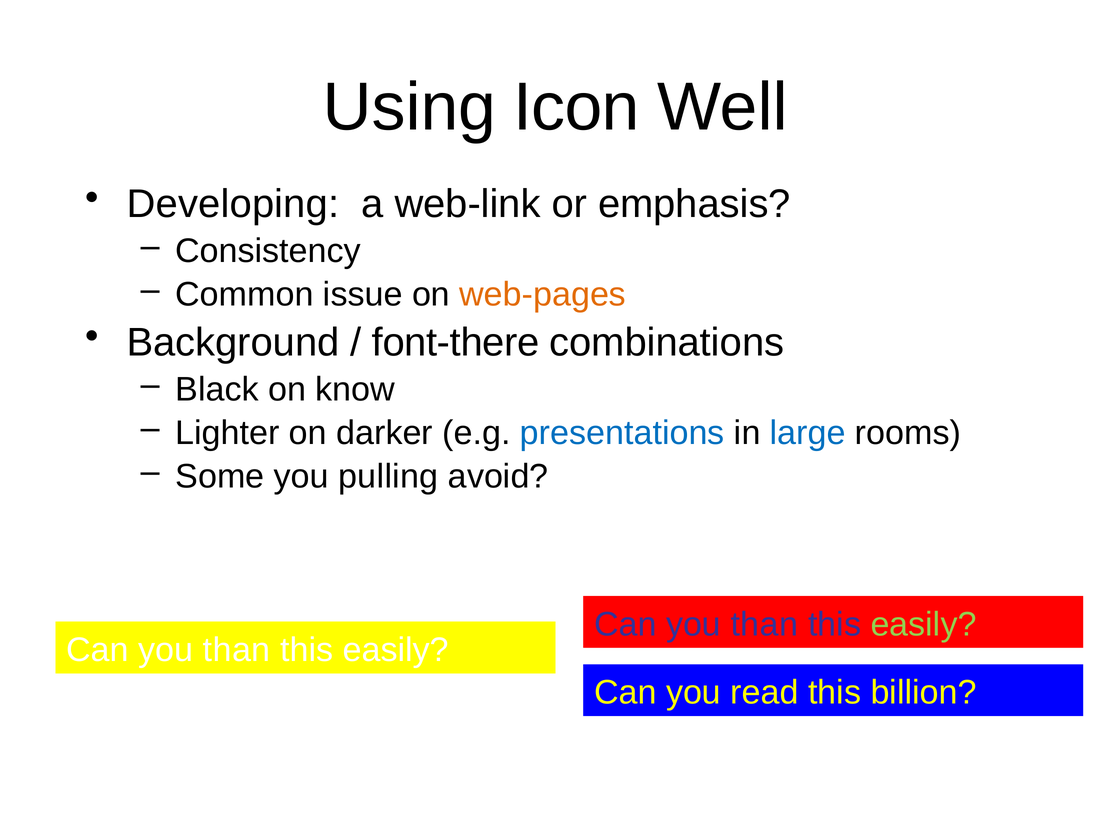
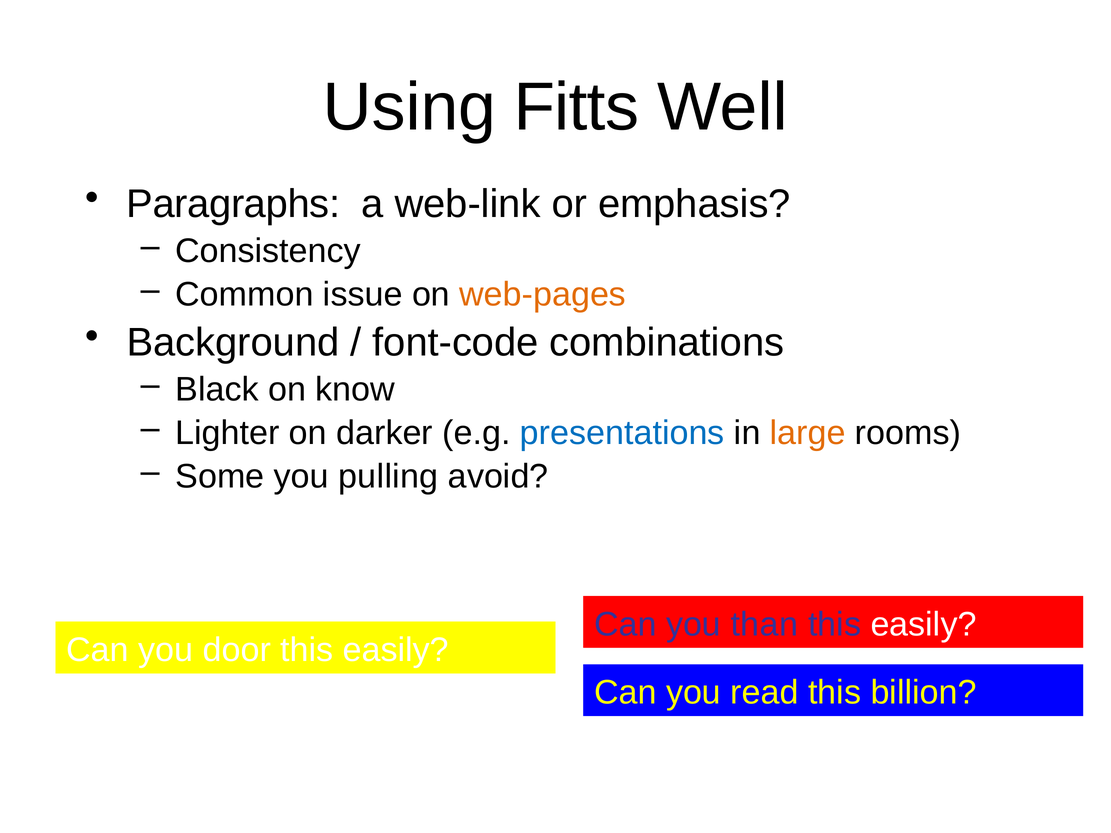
Icon: Icon -> Fitts (576, 108)
Developing: Developing -> Paragraphs (233, 204)
font-there: font-there -> font-code (455, 343)
large colour: blue -> orange (808, 433)
easily colour: light green -> white (924, 624)
than: than -> door (237, 650)
